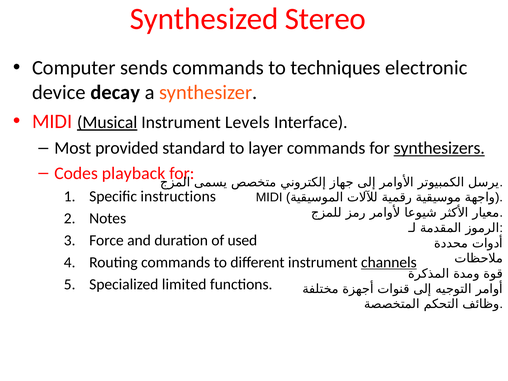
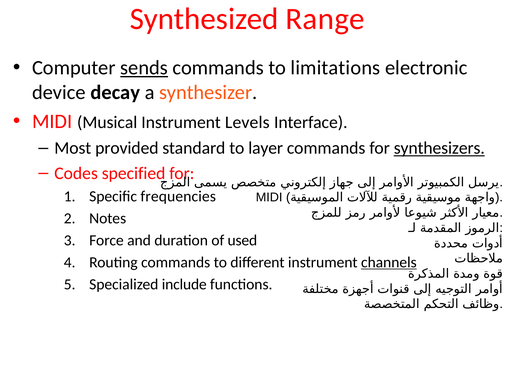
Stereo: Stereo -> Range (325, 19)
sends underline: none -> present (144, 68)
techniques: techniques -> limitations (335, 68)
Musical underline: present -> none (107, 122)
playback: playback -> specified (134, 173)
instructions: instructions -> frequencies (178, 196)
limited: limited -> include (184, 284)
